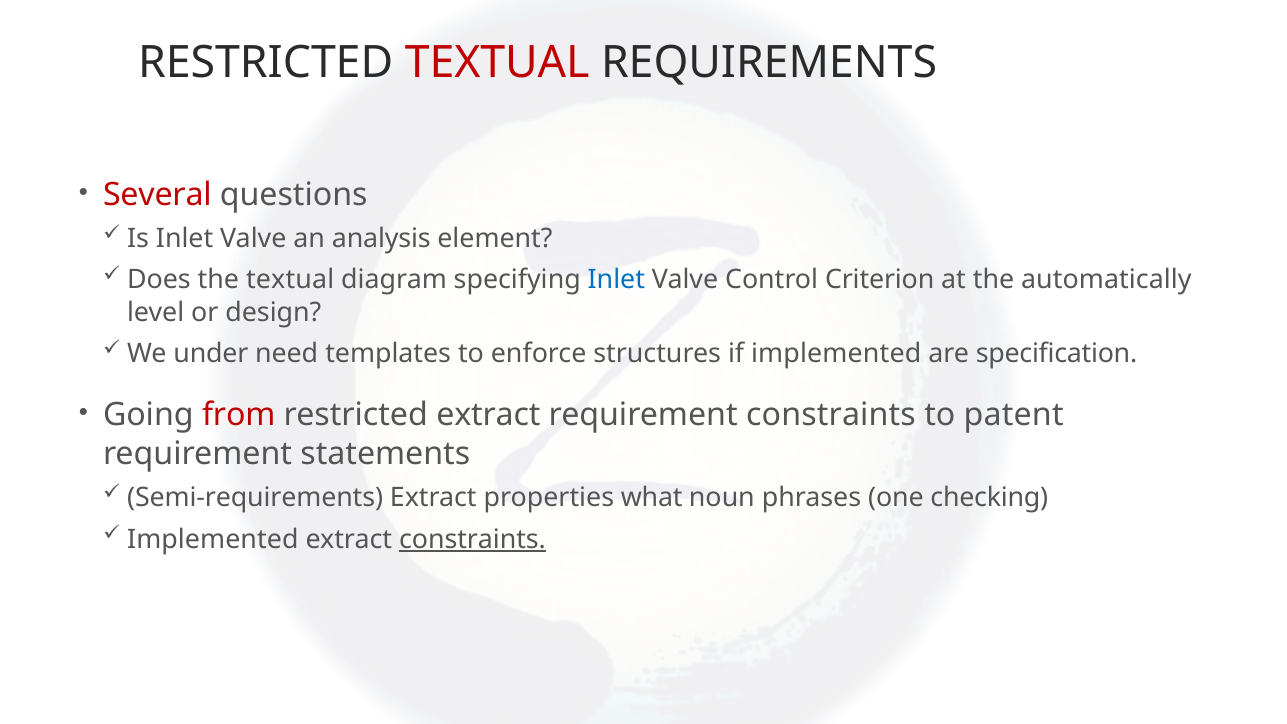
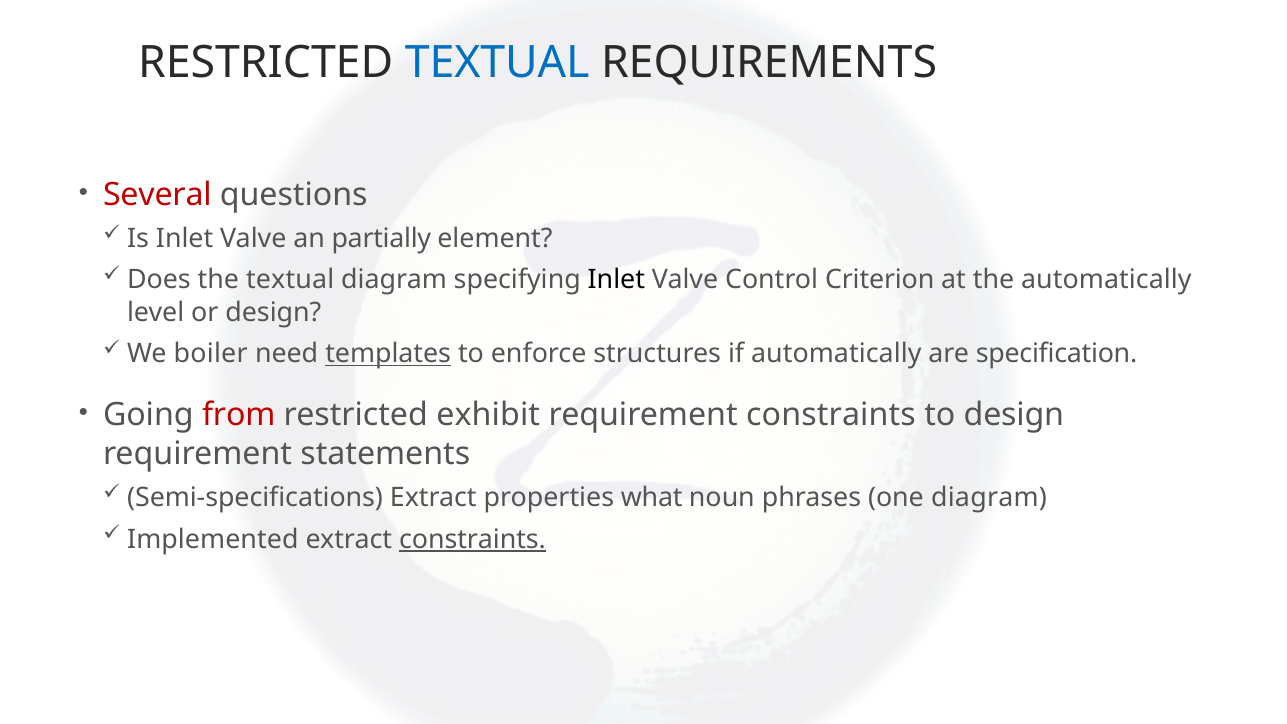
TEXTUAL colour: red -> blue (497, 63)
analysis: analysis -> partially (381, 239)
Inlet colour: blue -> black (616, 280)
under: under -> boiler (211, 354)
templates underline: none -> present (388, 354)
if implemented: implemented -> automatically (836, 354)
restricted extract: extract -> exhibit (488, 414)
to patent: patent -> design (1014, 414)
Semi-requirements: Semi-requirements -> Semi-specifications (255, 498)
one checking: checking -> diagram (989, 498)
